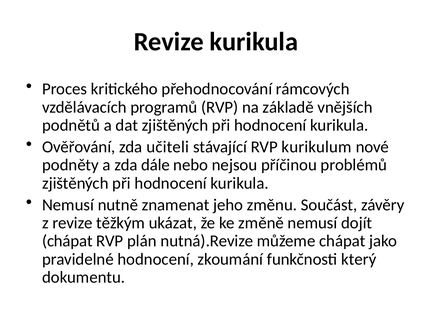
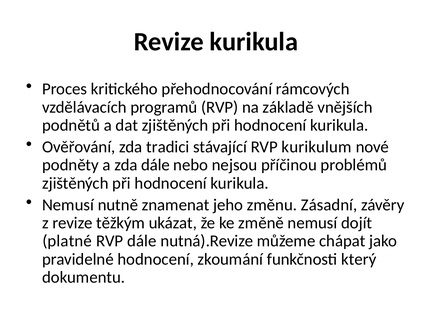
učiteli: učiteli -> tradici (168, 147)
Součást: Součást -> Zásadní (329, 205)
chápat: chápat -> platné (67, 241)
RVP plán: plán -> dále (142, 241)
